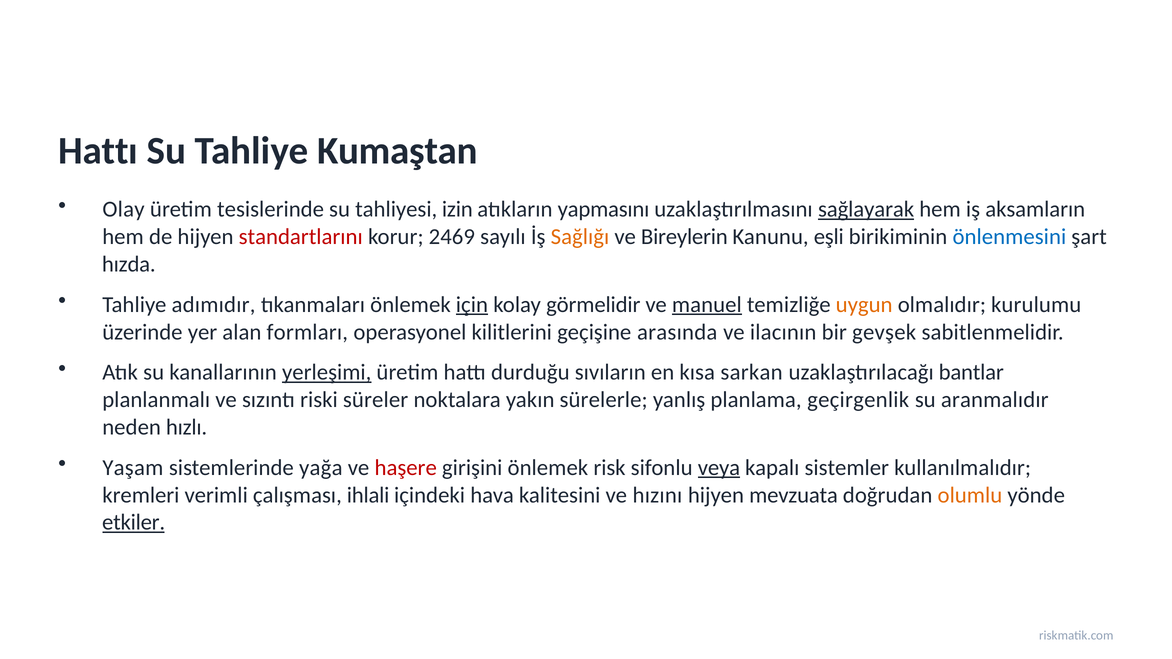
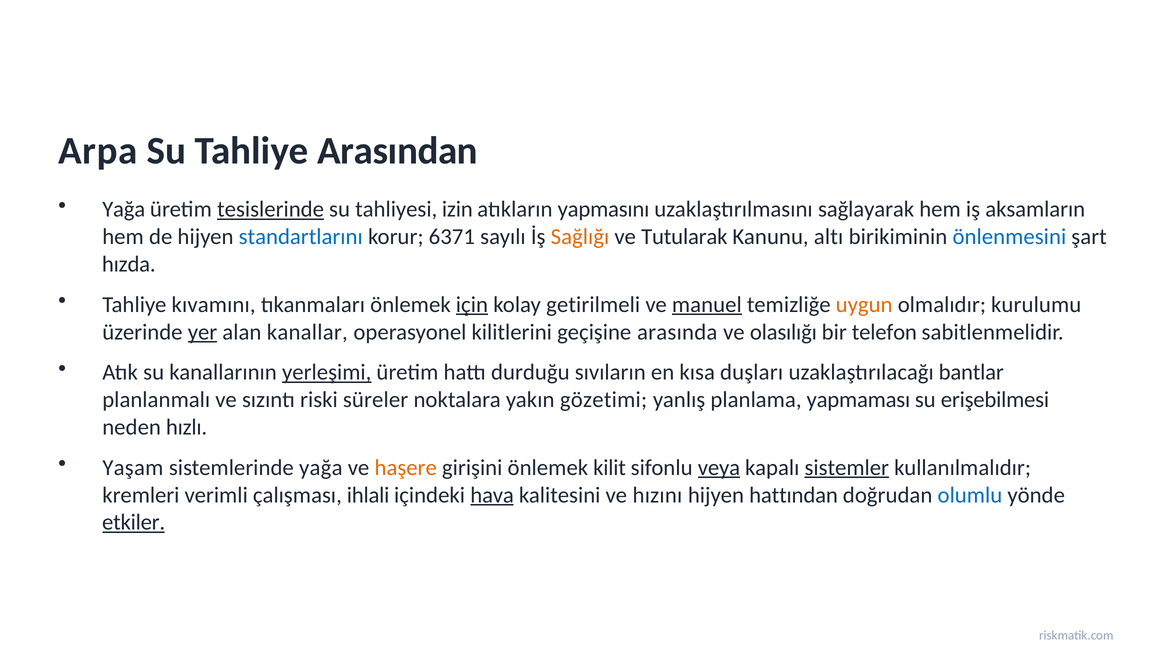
Hattı: Hattı -> Arpa (98, 151)
Kumaştan: Kumaştan -> Arasından (397, 151)
Olay: Olay -> Yağa (124, 209)
tesislerinde underline: none -> present (271, 209)
sağlayarak underline: present -> none (866, 209)
standartlarını colour: red -> blue (301, 237)
2469: 2469 -> 6371 (452, 237)
Bireylerin: Bireylerin -> Tutularak (684, 237)
eşli: eşli -> altı (829, 237)
adımıdır: adımıdır -> kıvamını (214, 305)
görmelidir: görmelidir -> getirilmeli (593, 305)
yer underline: none -> present (203, 332)
formları: formları -> kanallar (307, 332)
ilacının: ilacının -> olasılığı (783, 332)
gevşek: gevşek -> telefon (884, 332)
sarkan: sarkan -> duşları (752, 373)
sürelerle: sürelerle -> gözetimi (604, 400)
geçirgenlik: geçirgenlik -> yapmaması (858, 400)
aranmalıdır: aranmalıdır -> erişebilmesi (995, 400)
haşere colour: red -> orange (406, 468)
risk: risk -> kilit (610, 468)
sistemler underline: none -> present (847, 468)
hava underline: none -> present (492, 495)
mevzuata: mevzuata -> hattından (794, 495)
olumlu colour: orange -> blue (970, 495)
